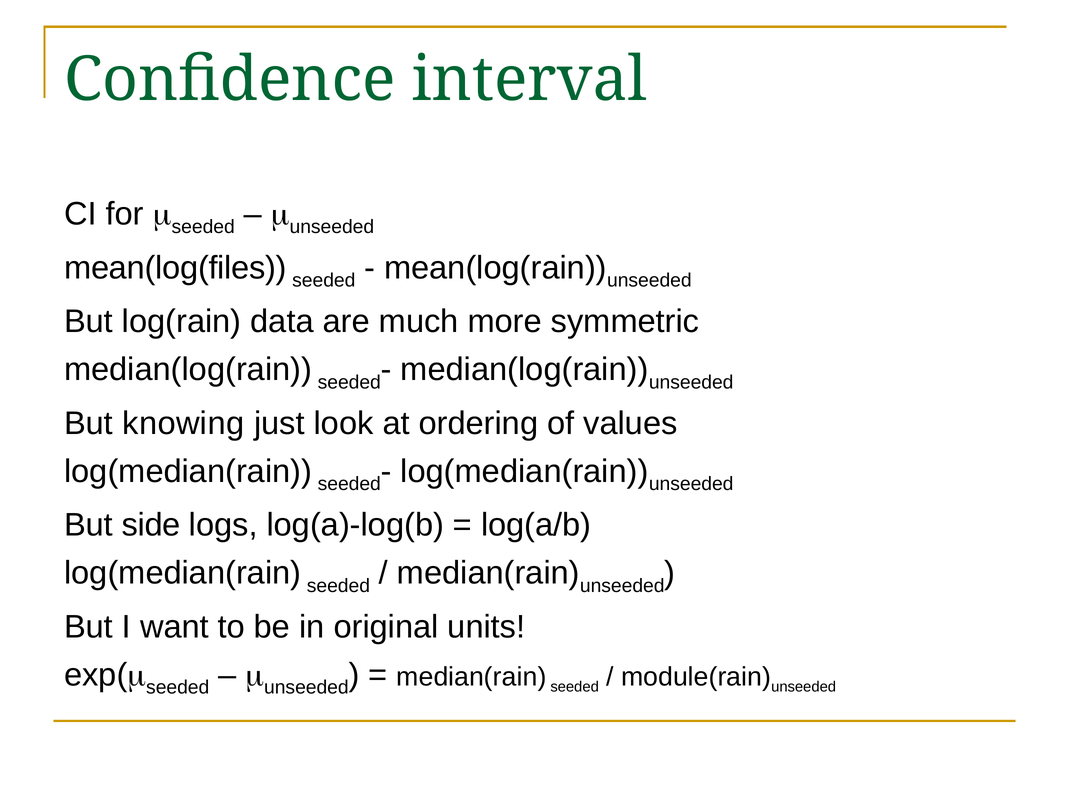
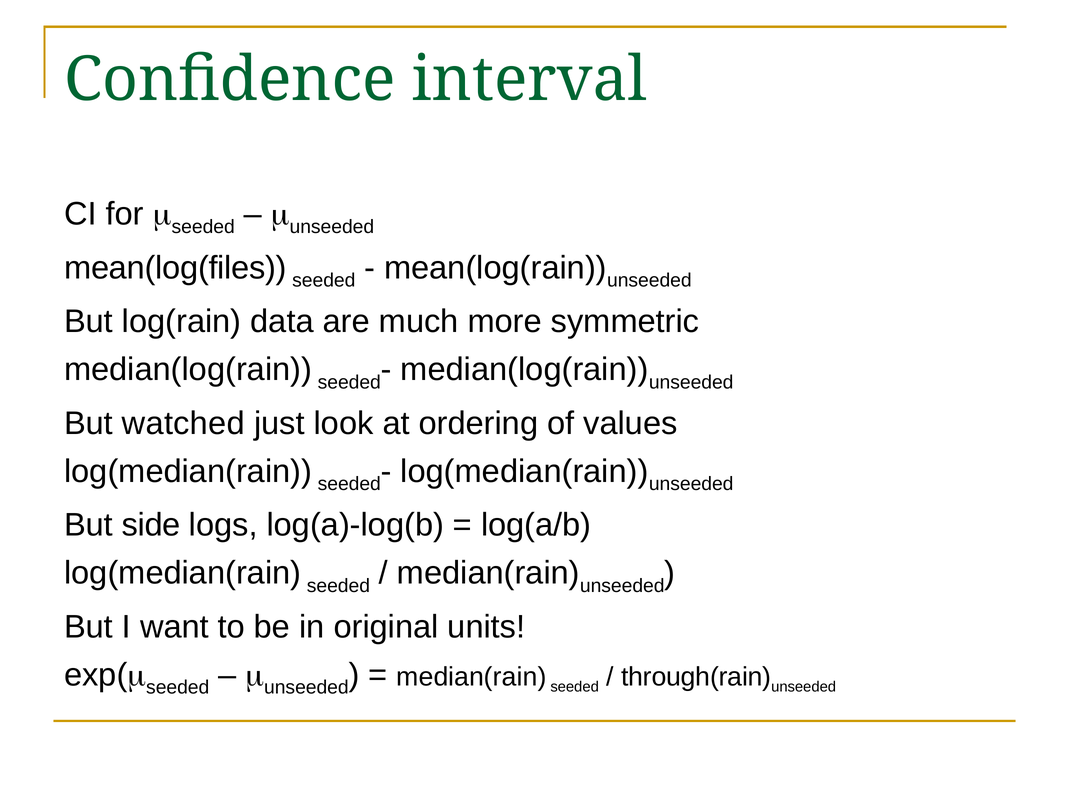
knowing: knowing -> watched (183, 424)
module(rain: module(rain -> through(rain (696, 677)
